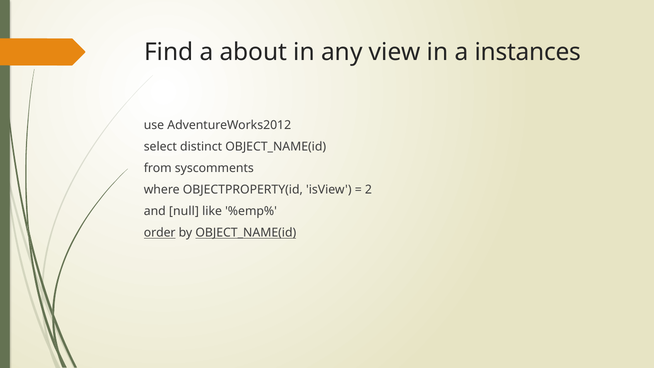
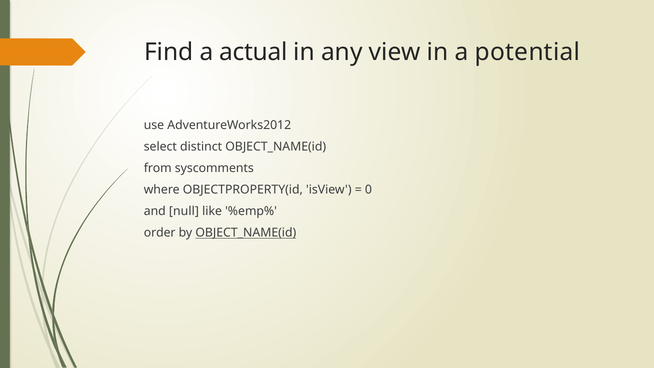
about: about -> actual (254, 52)
instances: instances -> potential (527, 52)
2: 2 -> 0 (368, 190)
order underline: present -> none (160, 233)
